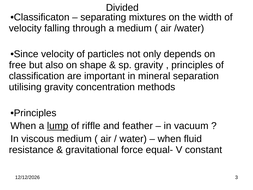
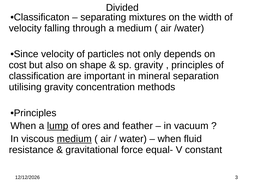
free: free -> cost (18, 65)
riffle: riffle -> ores (91, 126)
medium underline: none -> present (74, 139)
